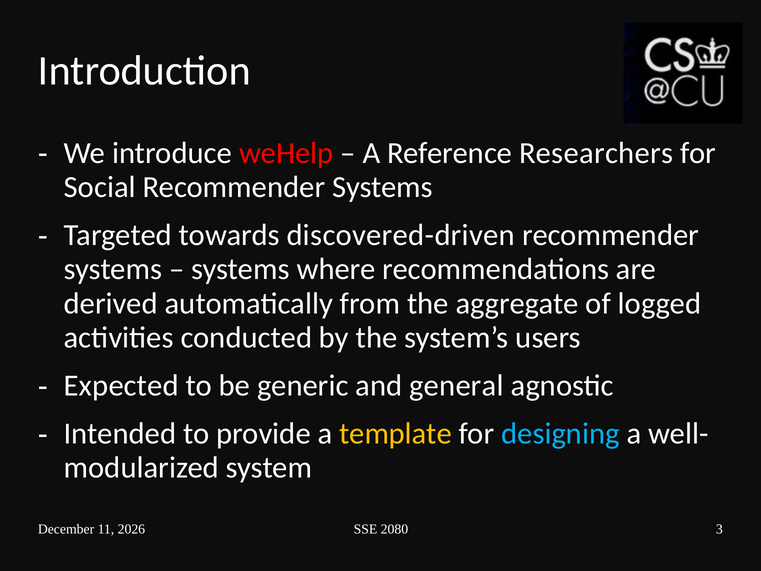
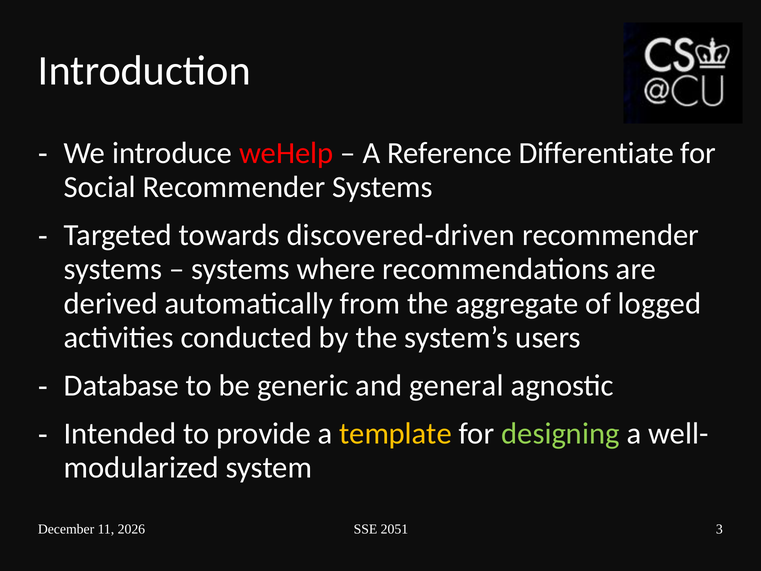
Researchers: Researchers -> Differentiate (596, 153)
Expected: Expected -> Database (121, 386)
designing colour: light blue -> light green (560, 433)
2080: 2080 -> 2051 (394, 529)
